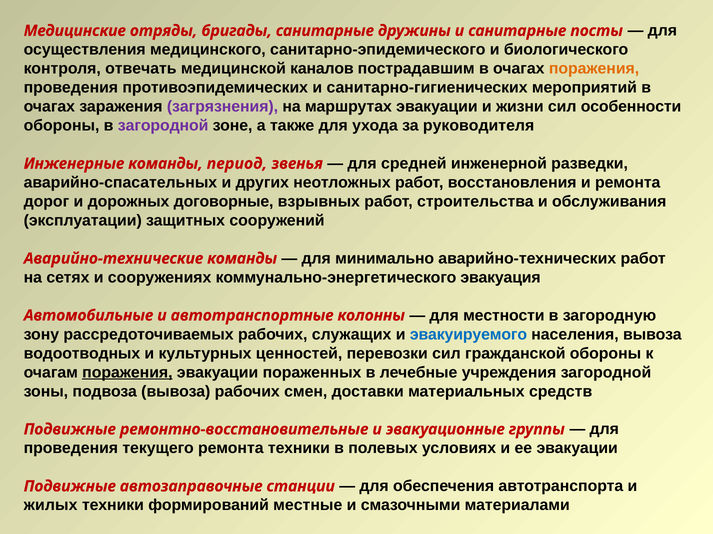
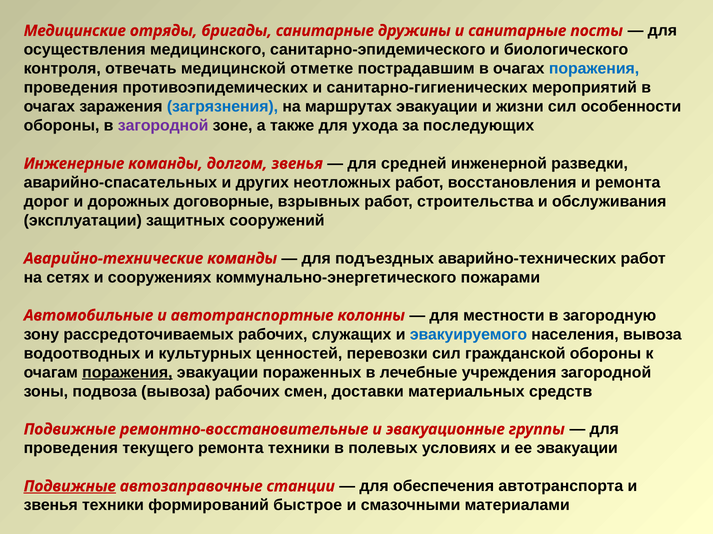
каналов: каналов -> отметке (322, 69)
поражения colour: orange -> blue (594, 69)
загрязнения colour: purple -> blue (222, 107)
руководителя: руководителя -> последующих (479, 126)
период: период -> долгом (237, 164)
минимально: минимально -> подъездных (385, 259)
эвакуация: эвакуация -> пожарами (500, 278)
Подвижные underline: none -> present (70, 487)
жилых: жилых -> звенья (51, 506)
местные: местные -> быстрое (308, 506)
